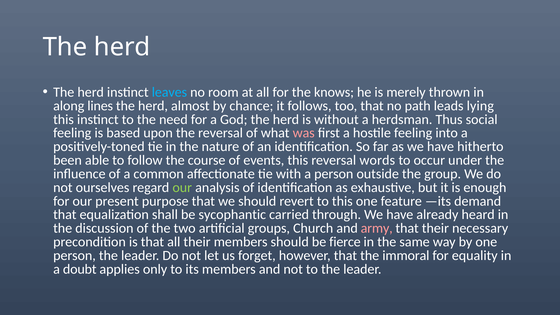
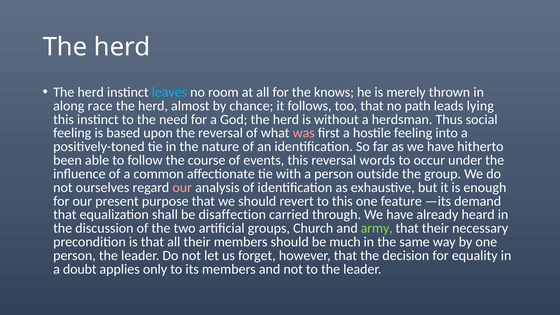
lines: lines -> race (100, 106)
our colour: light green -> pink (182, 187)
sycophantic: sycophantic -> disaffection (232, 215)
army colour: pink -> light green (377, 228)
fierce: fierce -> much (345, 242)
immoral: immoral -> decision (406, 256)
